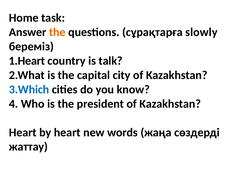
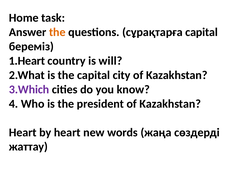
сұрақтарға slowly: slowly -> capital (202, 32)
talk: talk -> will (110, 61)
3.Which colour: blue -> purple (29, 90)
